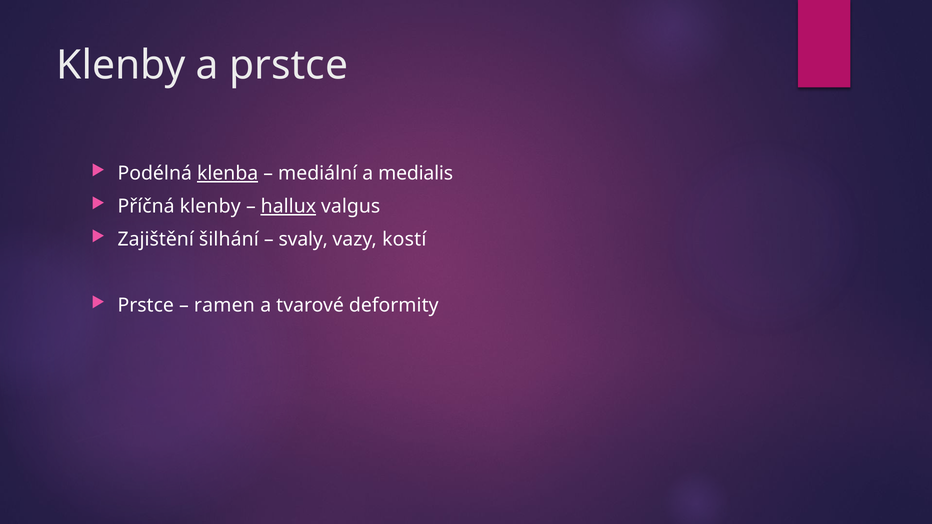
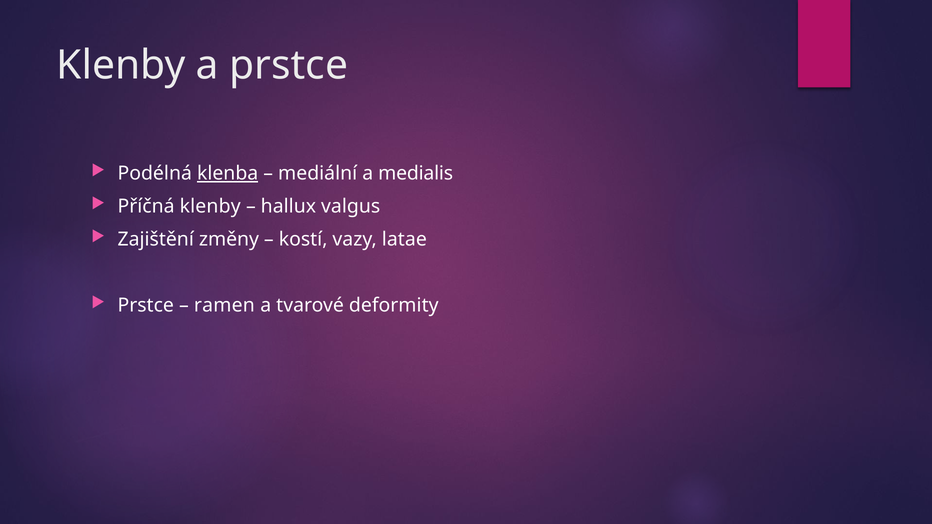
hallux underline: present -> none (288, 206)
šilhání: šilhání -> změny (229, 240)
svaly: svaly -> kostí (303, 240)
kostí: kostí -> latae (404, 240)
